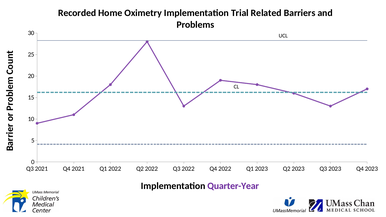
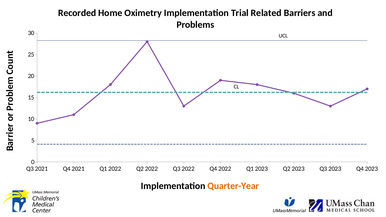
Quarter-Year colour: purple -> orange (233, 186)
